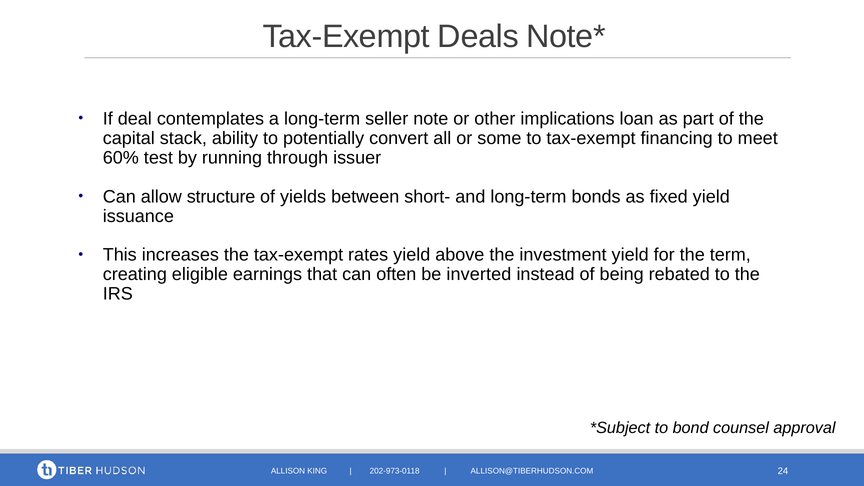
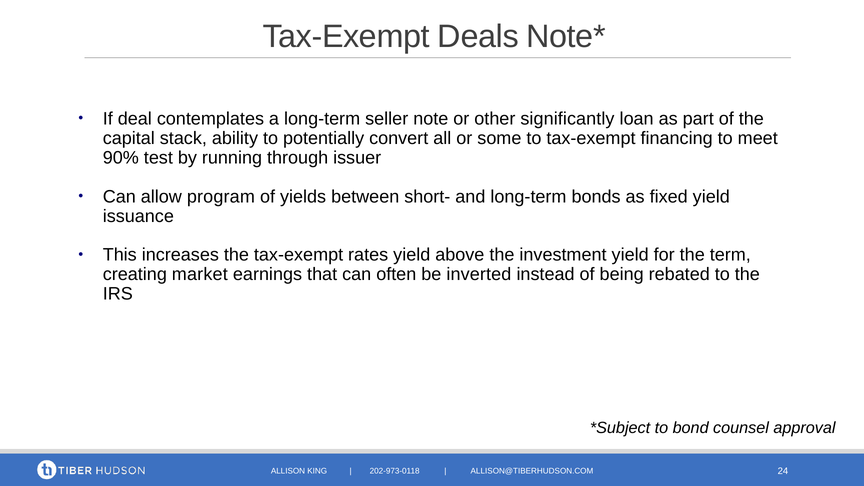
implications: implications -> significantly (567, 119)
60%: 60% -> 90% (121, 158)
structure: structure -> program (221, 197)
eligible: eligible -> market (200, 275)
